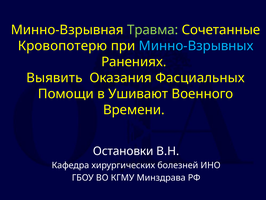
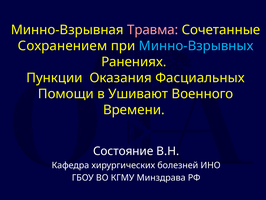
Травма colour: light green -> pink (153, 30)
Кровопотерю: Кровопотерю -> Сохранением (63, 46)
Выявить: Выявить -> Пункции (54, 78)
Остановки: Остановки -> Состояние (123, 151)
